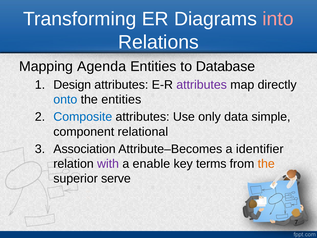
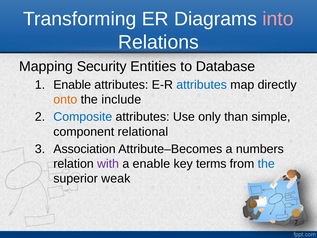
Agenda: Agenda -> Security (102, 67)
Design: Design -> Enable (72, 85)
attributes colour: purple -> blue (202, 85)
onto colour: blue -> orange (65, 100)
the entities: entities -> include (121, 100)
data: data -> than (236, 117)
identifier: identifier -> numbers (260, 149)
the colour: orange -> blue (266, 164)
serve: serve -> weak (116, 178)
